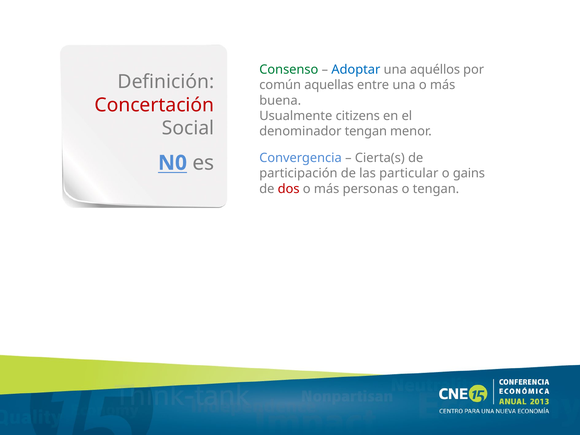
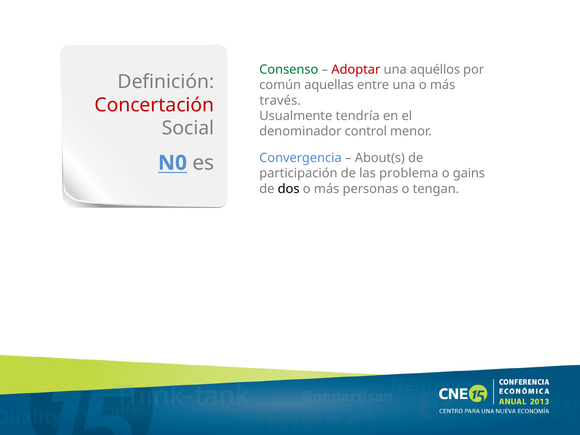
Adoptar colour: blue -> red (356, 70)
buena: buena -> través (280, 100)
citizens: citizens -> tendría (358, 116)
denominador tengan: tengan -> control (366, 131)
Cierta(s: Cierta(s -> About(s (380, 158)
particular: particular -> problema (409, 173)
dos colour: red -> black (289, 189)
